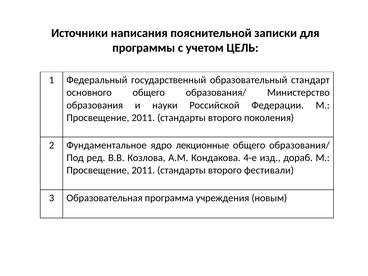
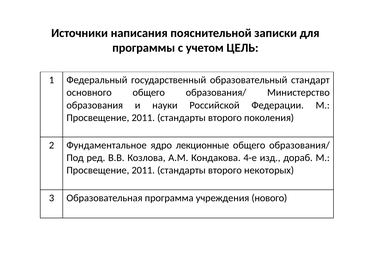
фестивали: фестивали -> некоторых (269, 170)
новым: новым -> нового (269, 198)
